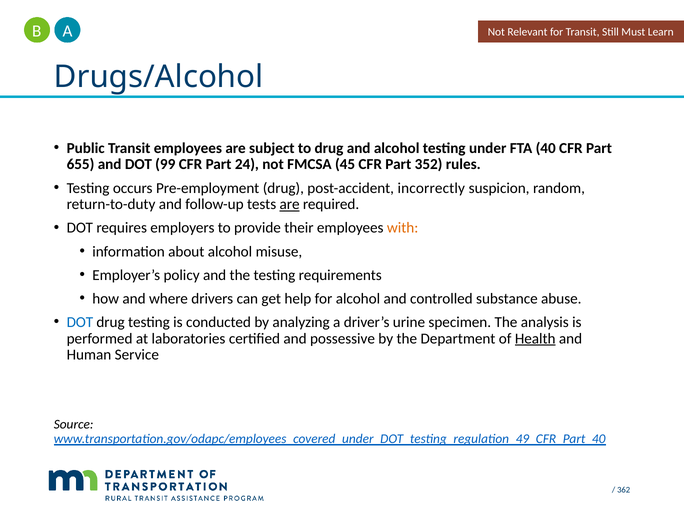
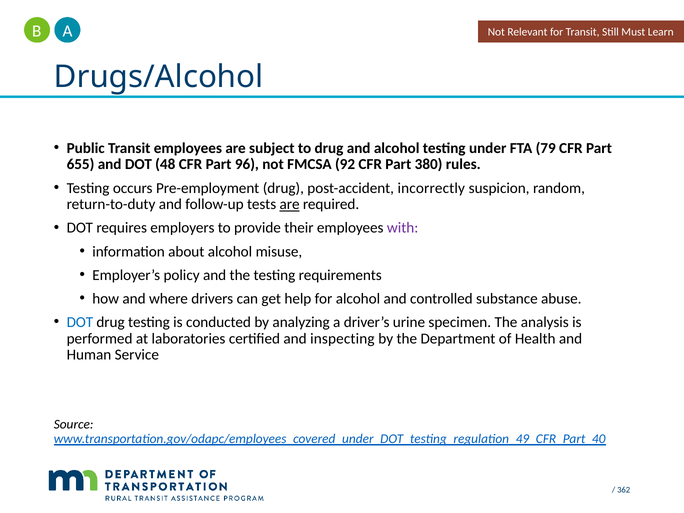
40: 40 -> 79 (546, 148)
99: 99 -> 48 (165, 164)
24: 24 -> 96 (247, 164)
45: 45 -> 92 (345, 164)
352: 352 -> 380 (429, 164)
with colour: orange -> purple (403, 228)
possessive: possessive -> inspecting (342, 338)
Health underline: present -> none (535, 338)
